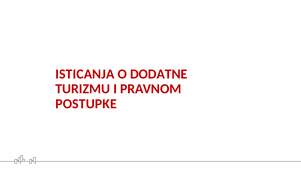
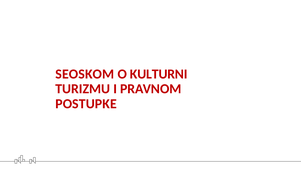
ISTICANJA: ISTICANJA -> SEOSKOM (85, 74)
DODATNE: DODATNE -> KULTURNI (159, 74)
